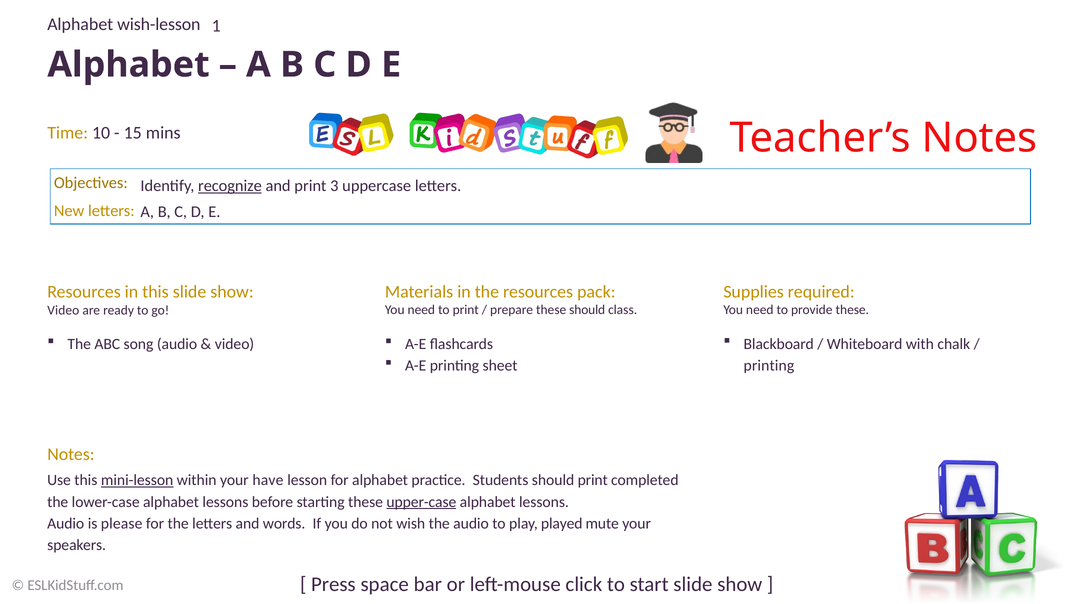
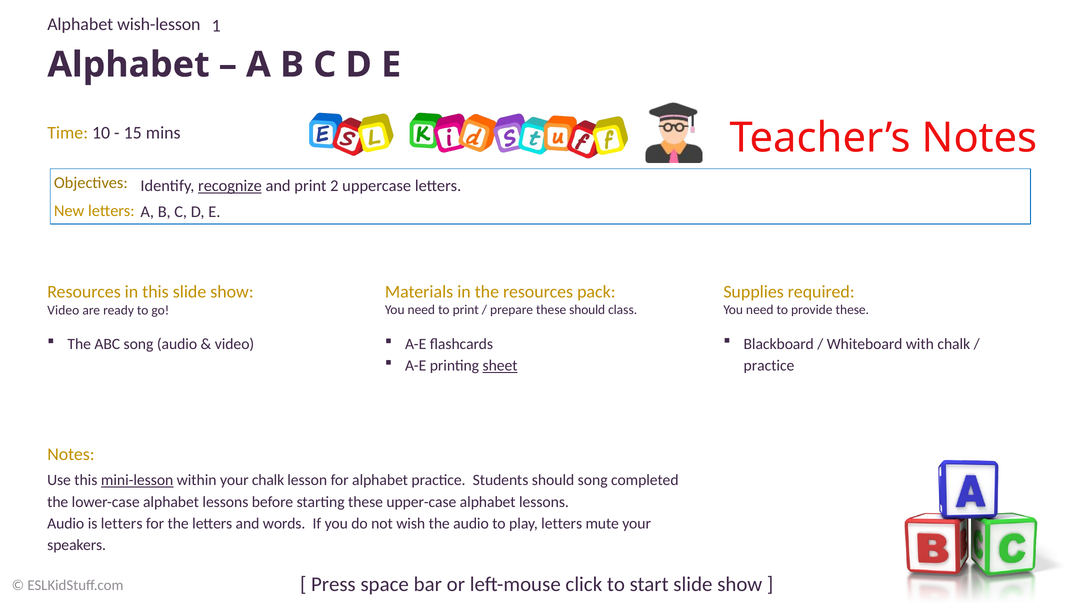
3: 3 -> 2 (334, 186)
sheet underline: none -> present (500, 366)
printing: printing -> practice (769, 366)
your have: have -> chalk (268, 480)
should print: print -> song (593, 480)
upper-case underline: present -> none (421, 502)
is please: please -> letters (122, 524)
play played: played -> letters (562, 524)
